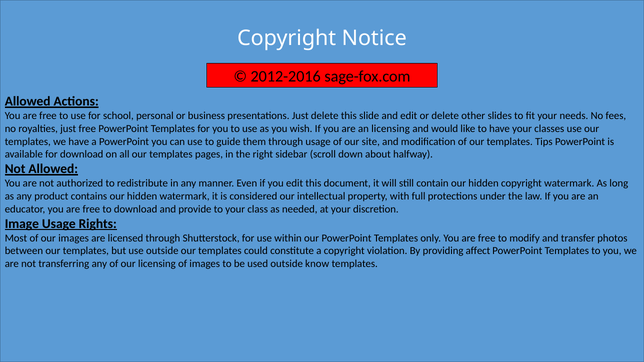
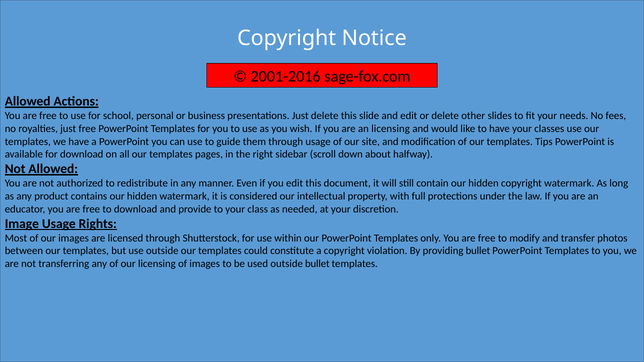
2012-2016: 2012-2016 -> 2001-2016 (286, 76)
providing affect: affect -> bullet (478, 251)
outside know: know -> bullet (317, 264)
